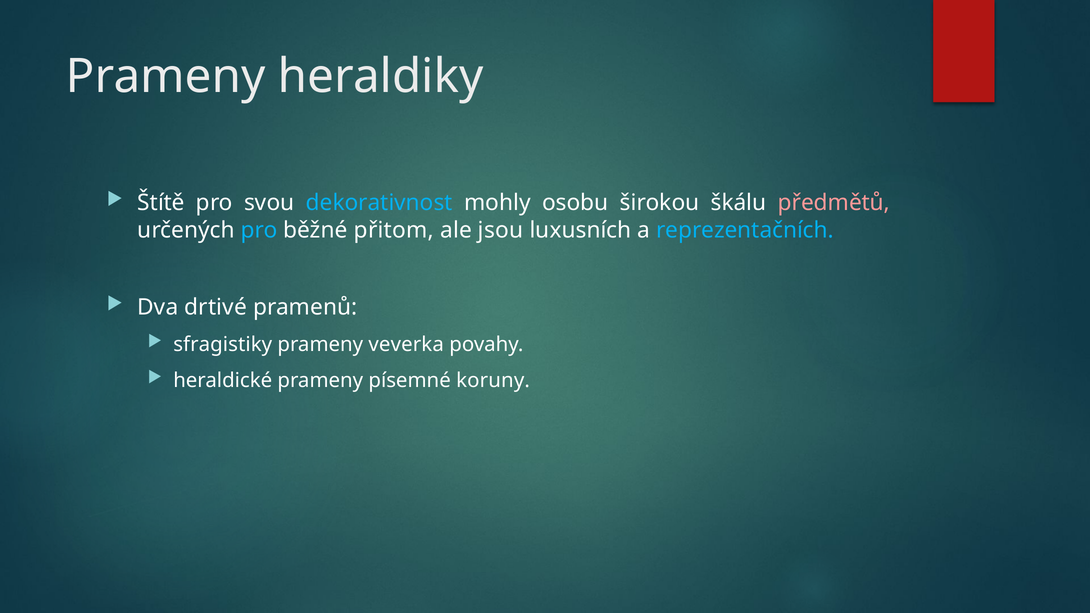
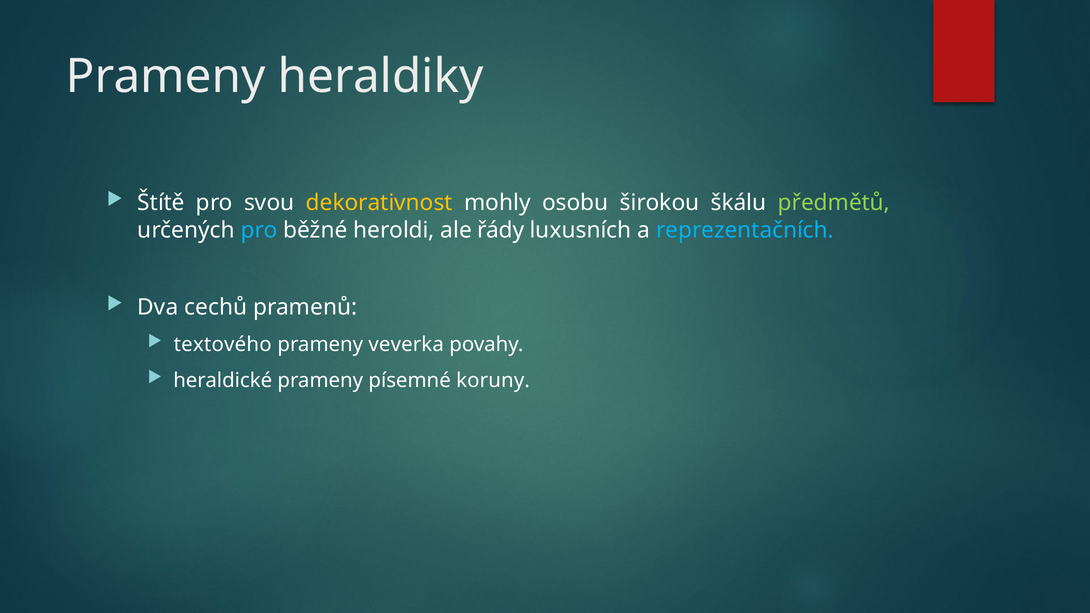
dekorativnost colour: light blue -> yellow (379, 203)
předmětů colour: pink -> light green (834, 203)
přitom: přitom -> heroldi (394, 230)
jsou: jsou -> řády (501, 230)
drtivé: drtivé -> cechů (216, 307)
sfragistiky: sfragistiky -> textového (223, 344)
